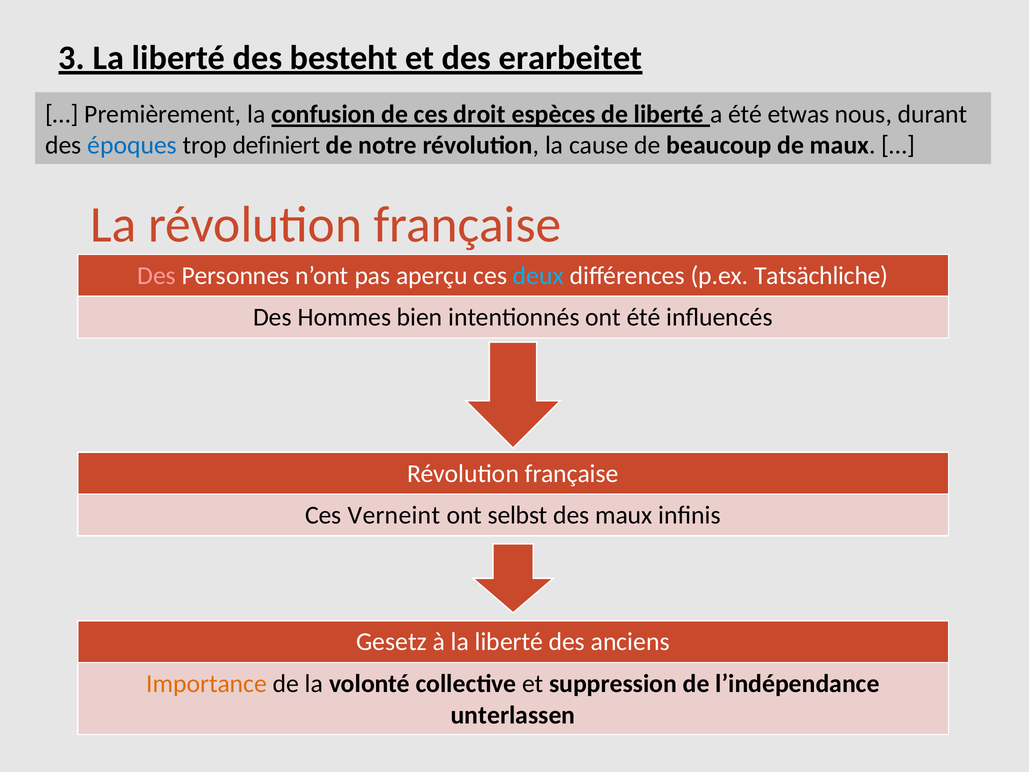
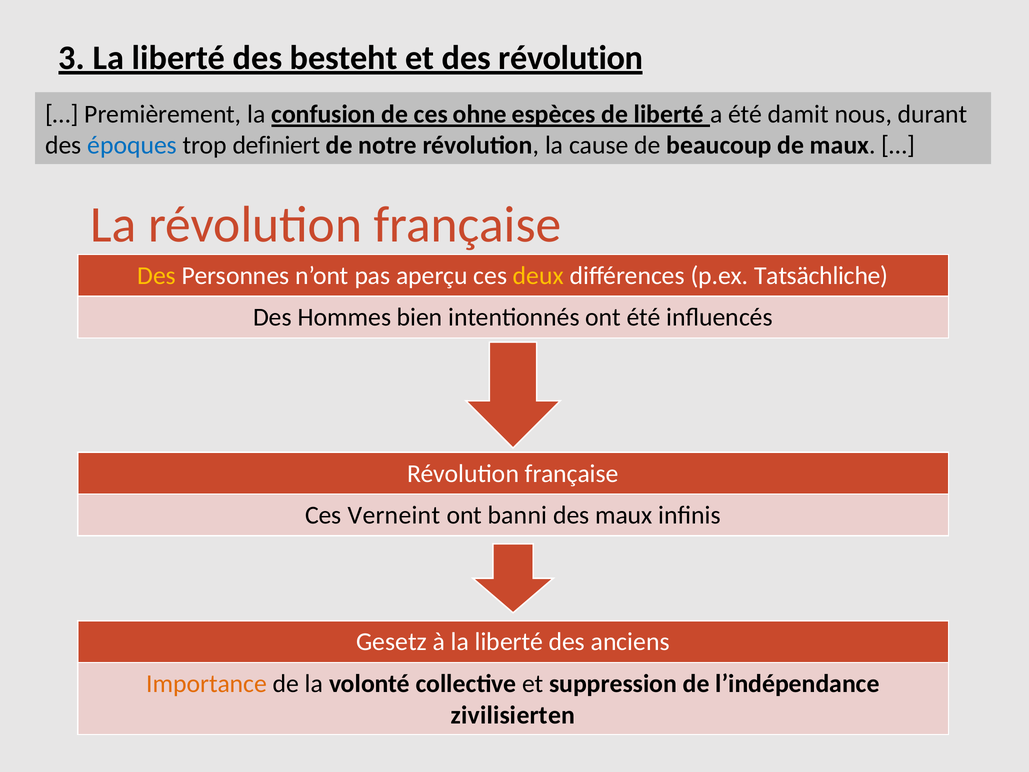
des erarbeitet: erarbeitet -> révolution (571, 58)
droit: droit -> ohne (480, 114)
etwas: etwas -> damit (798, 114)
Des colour: pink -> yellow (157, 276)
deux colour: light blue -> yellow (538, 276)
selbst: selbst -> banni (517, 515)
unterlassen: unterlassen -> zivilisierten (513, 715)
